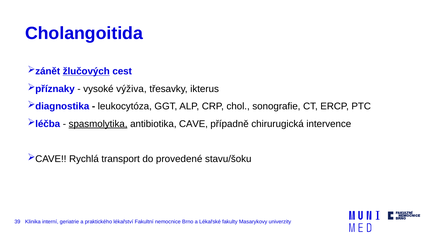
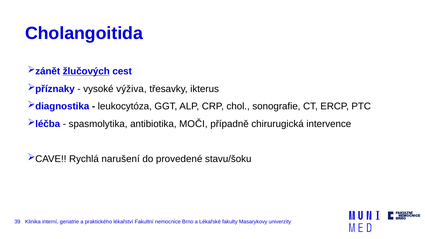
spasmolytika underline: present -> none (98, 124)
CAVE: CAVE -> MOČI (193, 124)
transport: transport -> narušení (121, 159)
